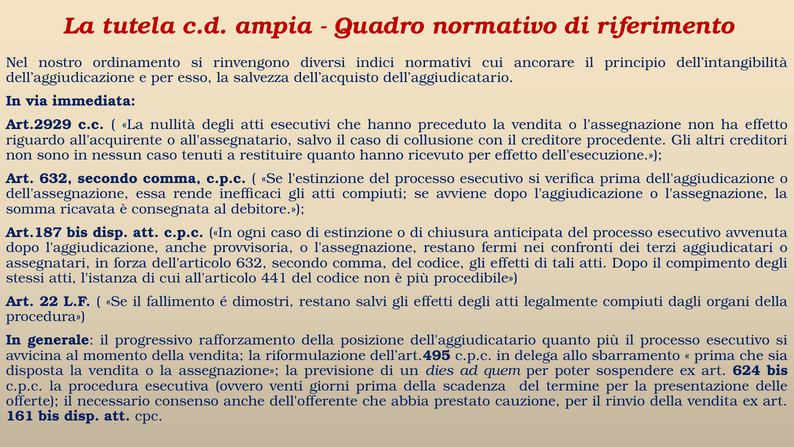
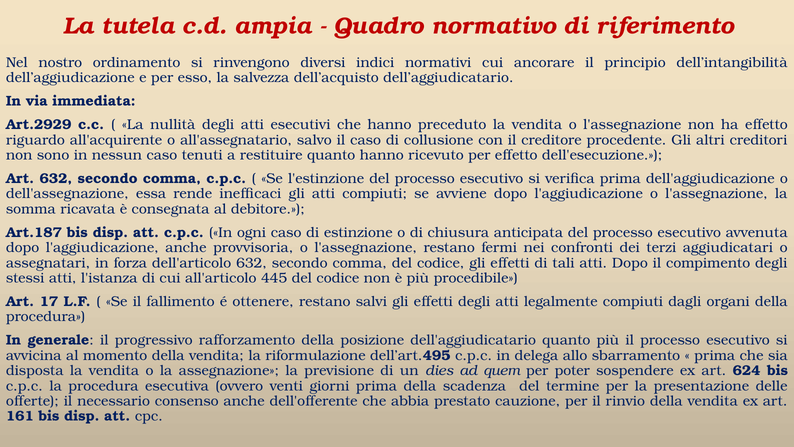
441: 441 -> 445 (274, 278)
22: 22 -> 17 (49, 301)
dimostri: dimostri -> ottenere (263, 301)
